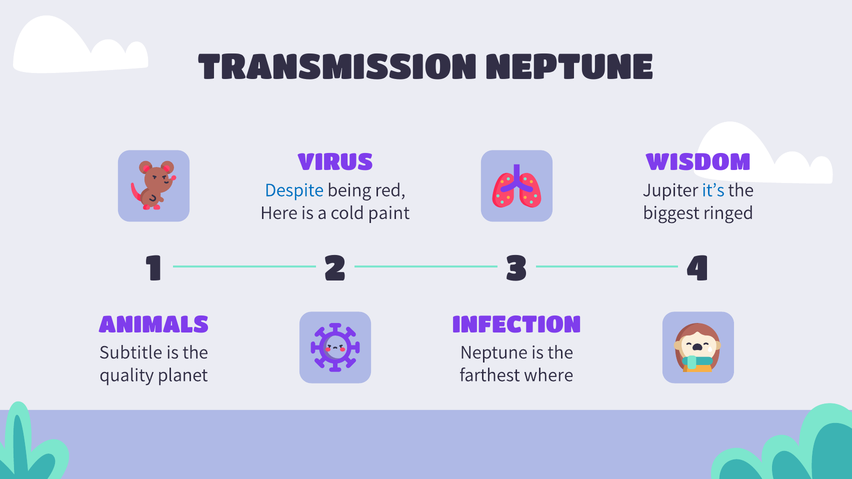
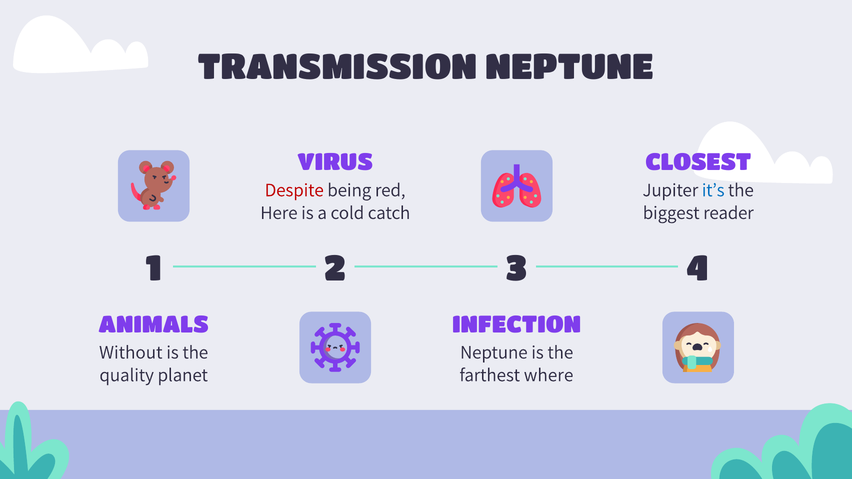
WISDOM: WISDOM -> CLOSEST (698, 163)
Despite colour: blue -> red (294, 190)
paint: paint -> catch (389, 213)
ringed: ringed -> reader (728, 213)
Subtitle: Subtitle -> Without (131, 352)
